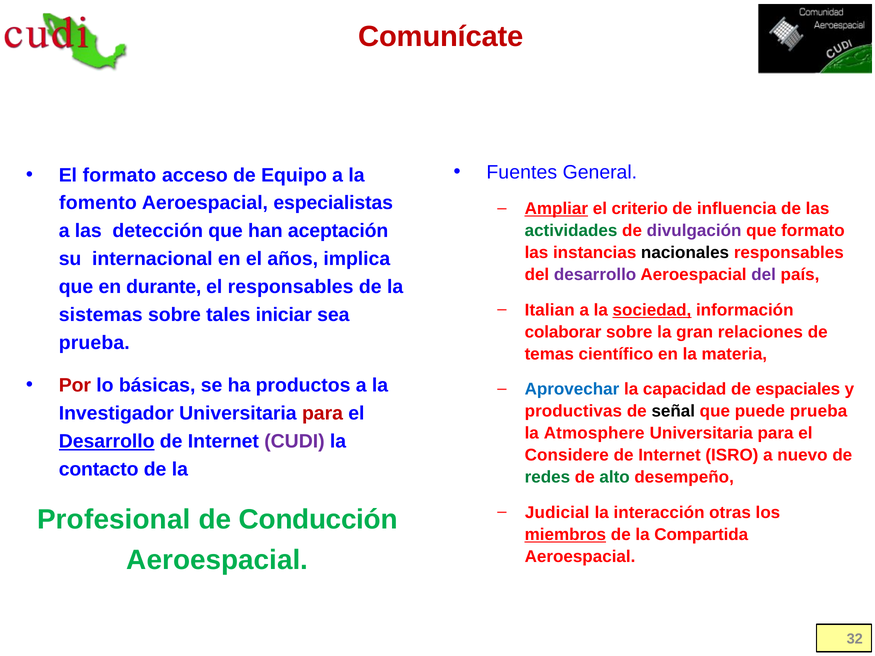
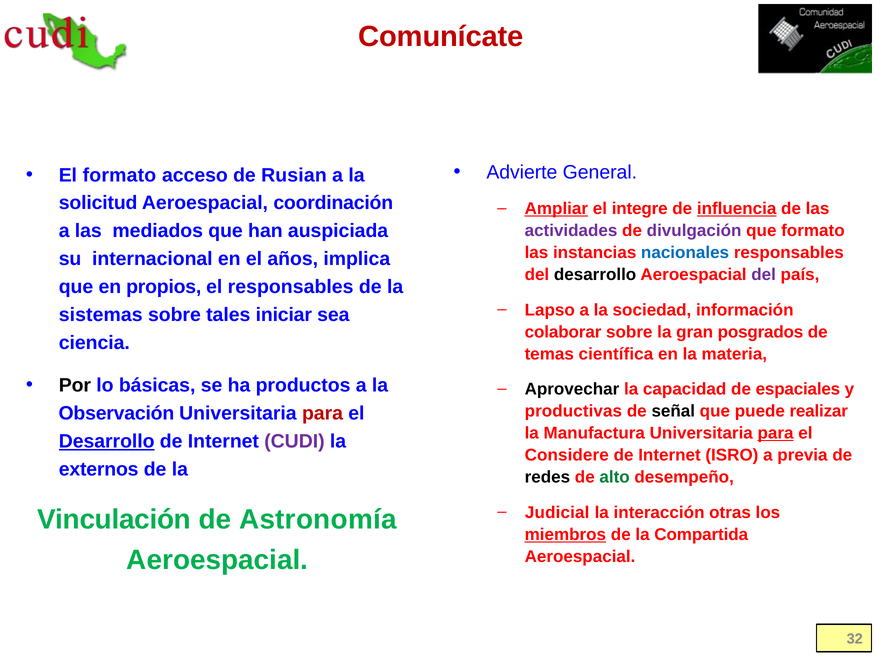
Fuentes: Fuentes -> Advierte (522, 172)
Equipo: Equipo -> Rusian (294, 175)
fomento: fomento -> solicitud (98, 203)
especialistas: especialistas -> coordinación (333, 203)
criterio: criterio -> integre (640, 209)
influencia underline: none -> present (737, 209)
detección: detección -> mediados (158, 231)
aceptación: aceptación -> auspiciada (338, 231)
actividades colour: green -> purple (571, 231)
nacionales colour: black -> blue (685, 253)
desarrollo colour: purple -> black (595, 275)
durante: durante -> propios (164, 287)
Italian: Italian -> Lapso (550, 310)
sociedad underline: present -> none (652, 310)
relaciones: relaciones -> posgrados (761, 332)
prueba: prueba -> ciencia (94, 343)
científico: científico -> científica (616, 354)
Por colour: red -> black (75, 386)
Aprovechar colour: blue -> black (572, 389)
puede prueba: prueba -> realizar (819, 411)
Investigador: Investigador -> Observación (116, 414)
Atmosphere: Atmosphere -> Manufactura (594, 433)
para underline: none -> present (776, 433)
nuevo: nuevo -> previa (802, 455)
contacto: contacto -> externos (99, 469)
redes colour: green -> black (547, 477)
Profesional: Profesional -> Vinculación (114, 520)
Conducción: Conducción -> Astronomía (318, 520)
